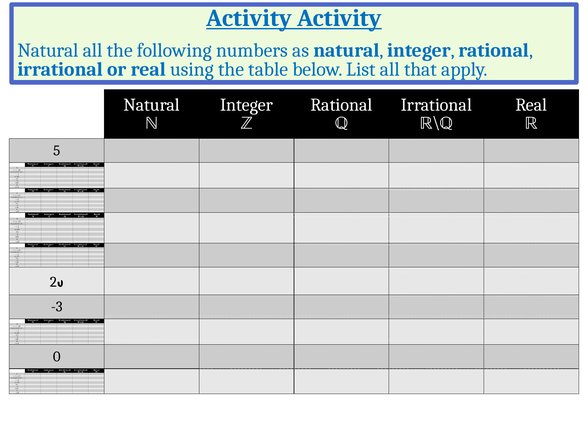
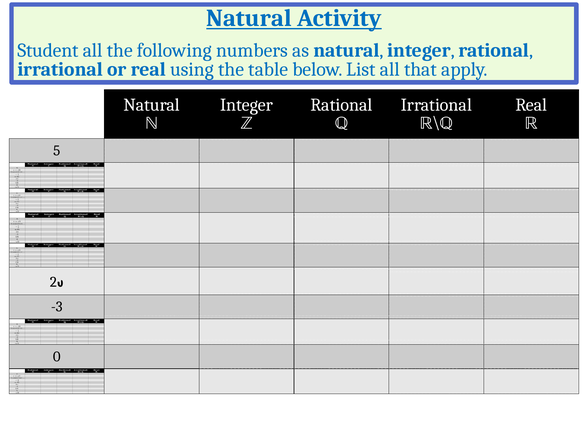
Activity: Activity -> Natural (249, 18)
Natural: Natural -> Student (48, 50)
